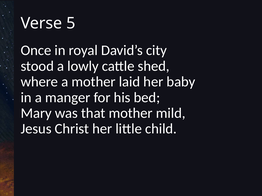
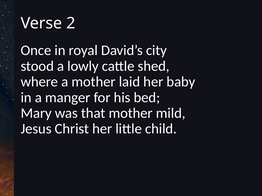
5: 5 -> 2 (71, 23)
